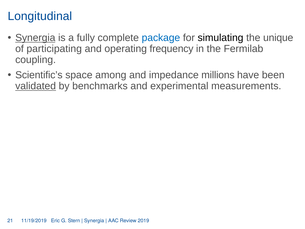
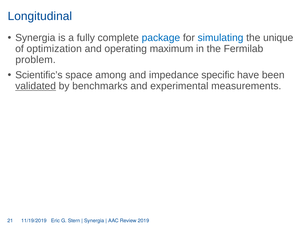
Synergia underline: present -> none (35, 38)
simulating colour: black -> blue (221, 38)
participating: participating -> optimization (54, 49)
frequency: frequency -> maximum (172, 49)
coupling: coupling -> problem (36, 60)
millions: millions -> specific (218, 75)
